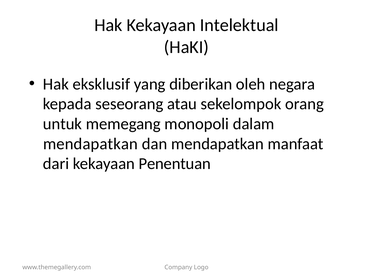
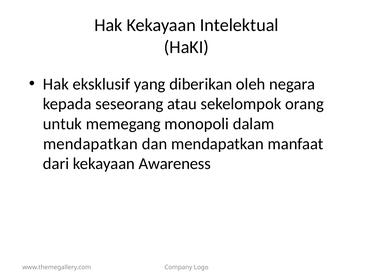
Penentuan: Penentuan -> Awareness (175, 164)
